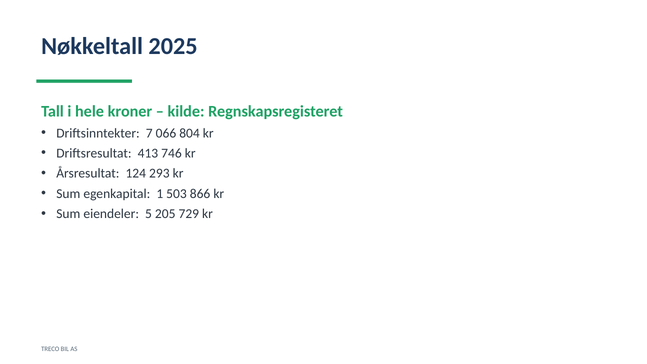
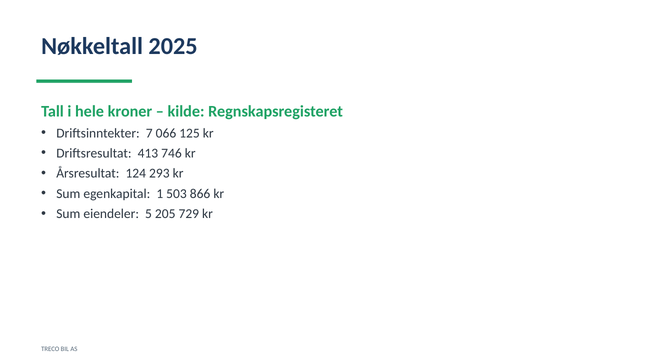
804: 804 -> 125 (190, 133)
